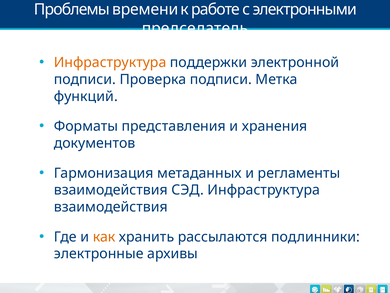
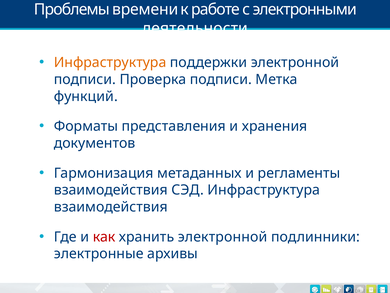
председатель: председатель -> деятельности (195, 28)
как colour: orange -> red (104, 237)
хранить рассылаются: рассылаются -> электронной (223, 237)
